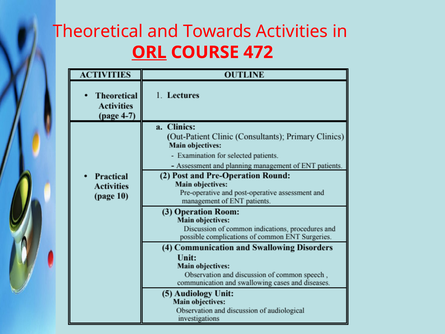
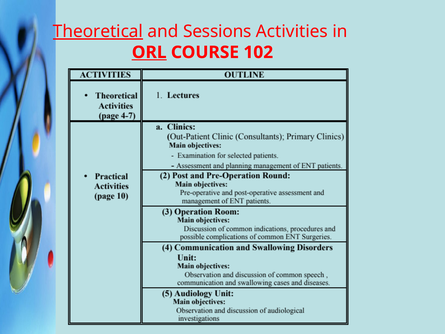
Theoretical underline: none -> present (98, 32)
Towards: Towards -> Sessions (217, 32)
472: 472 -> 102 (258, 52)
